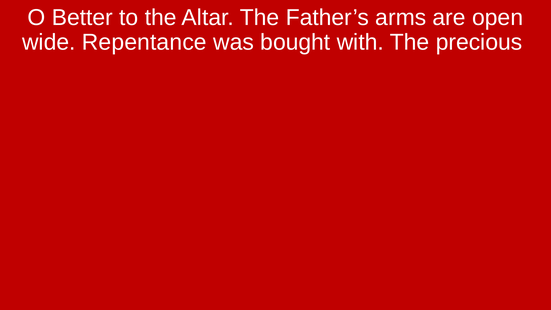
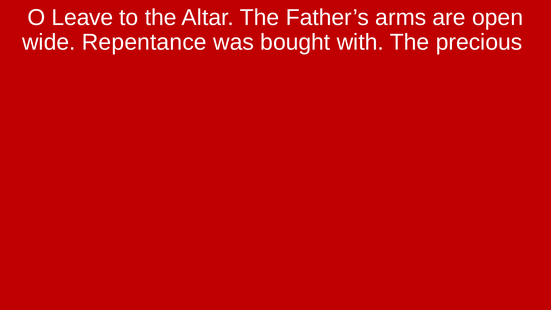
Better: Better -> Leave (82, 17)
